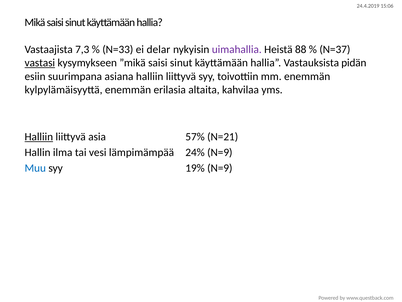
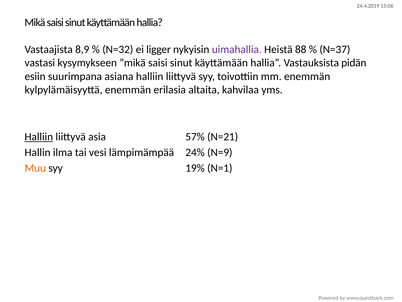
7,3: 7,3 -> 8,9 (82, 49)
N=33: N=33 -> N=32 (118, 49)
delar: delar -> ligger (159, 49)
vastasi underline: present -> none (40, 63)
Muu colour: blue -> orange (35, 168)
19% N=9: N=9 -> N=1 (220, 168)
